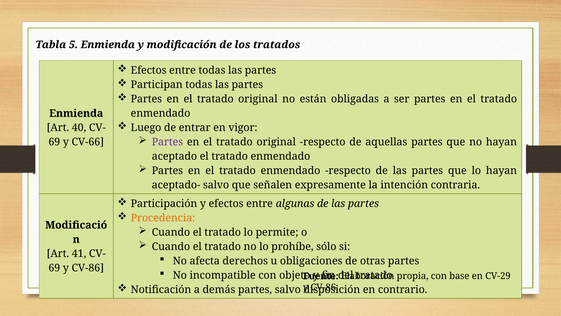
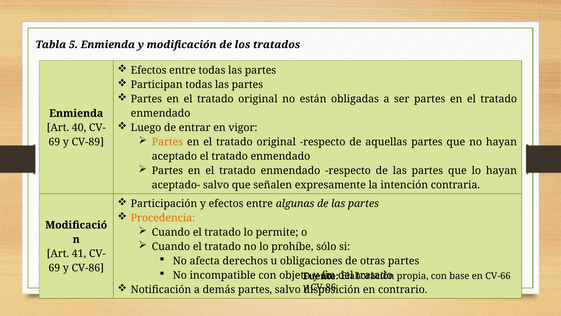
Partes colour: purple -> orange (167, 142)
CV-66: CV-66 -> CV-89 (88, 142)
CV-29: CV-29 -> CV-66 (498, 276)
